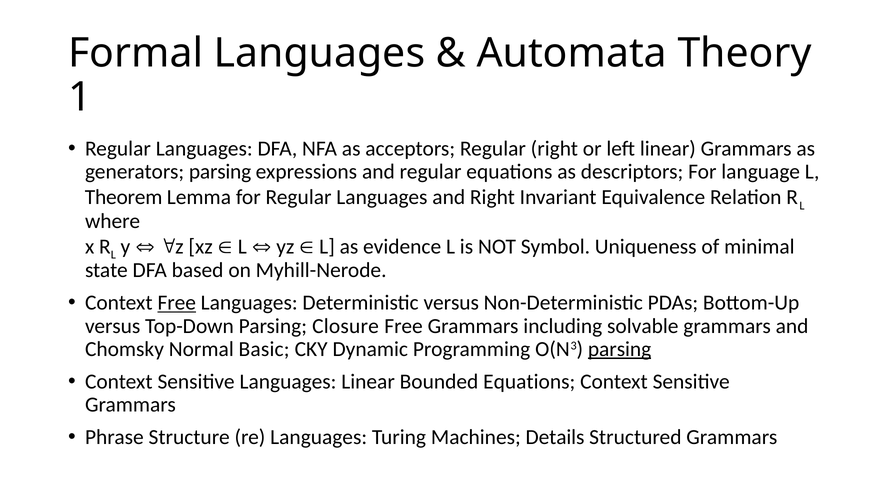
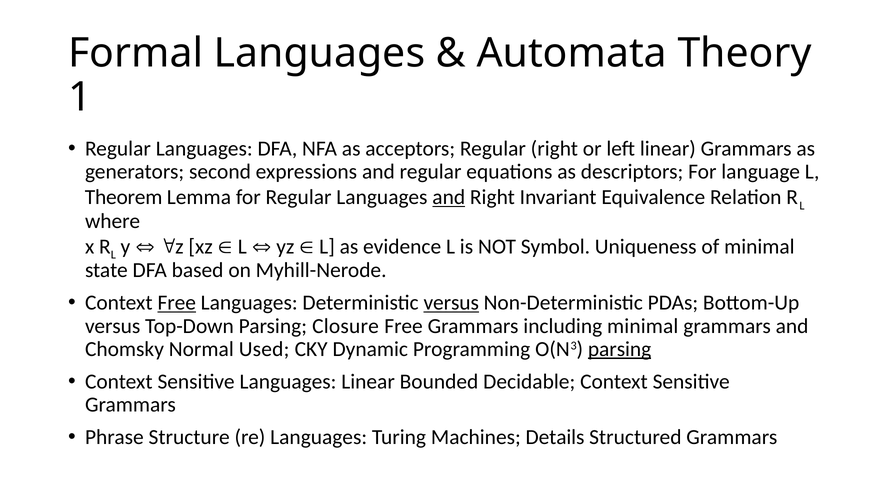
generators parsing: parsing -> second (220, 172)
and underline: none -> present (449, 198)
versus underline: none -> present (451, 303)
including solvable: solvable -> minimal (643, 326)
Basic: Basic -> Used (264, 349)
Bounded Equations: Equations -> Decidable (529, 382)
